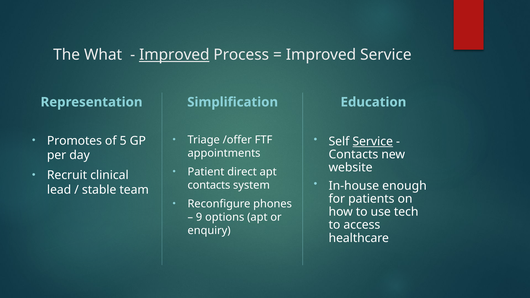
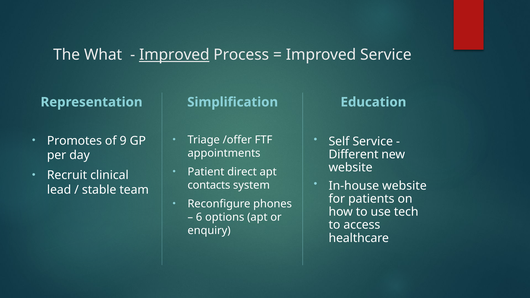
Service underline: present -> none (373, 141)
5: 5 -> 9 (123, 141)
Contacts: Contacts -> Different (354, 155)
In-house enough: enough -> website (404, 186)
9: 9 -> 6 (199, 217)
